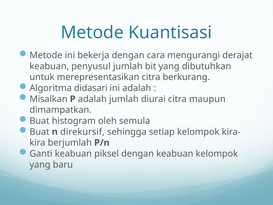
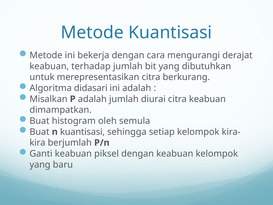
penyusul: penyusul -> terhadap (91, 66)
citra maupun: maupun -> keabuan (207, 99)
n direkursif: direkursif -> kuantisasi (82, 132)
